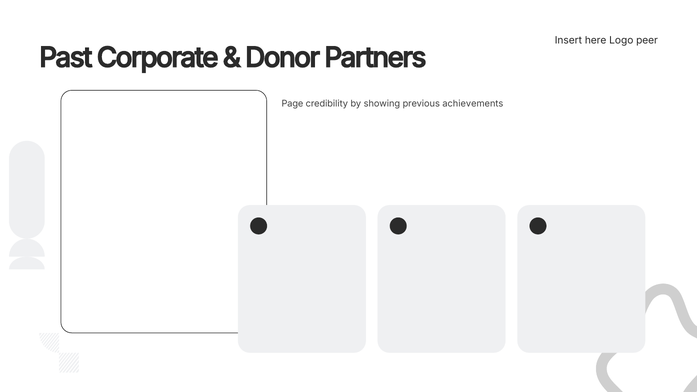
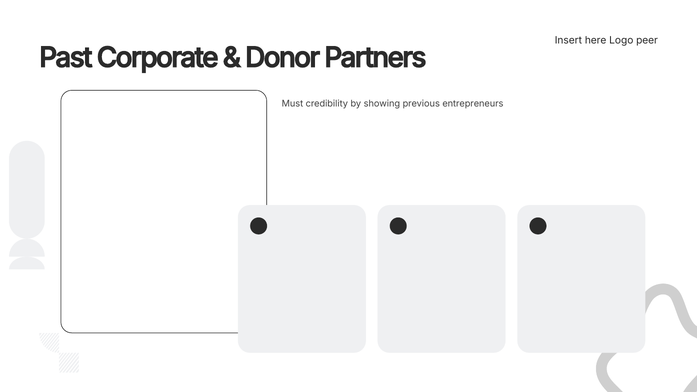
Page: Page -> Must (292, 104)
achievements: achievements -> entrepreneurs (473, 104)
